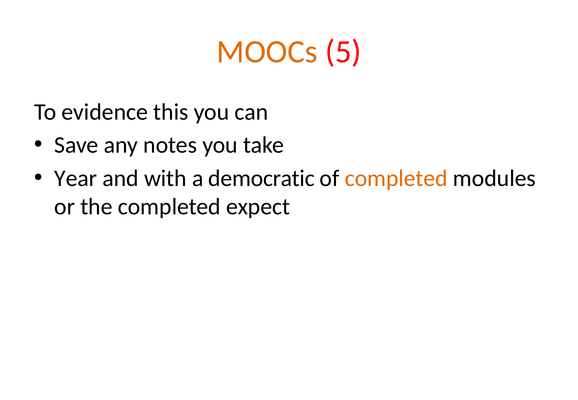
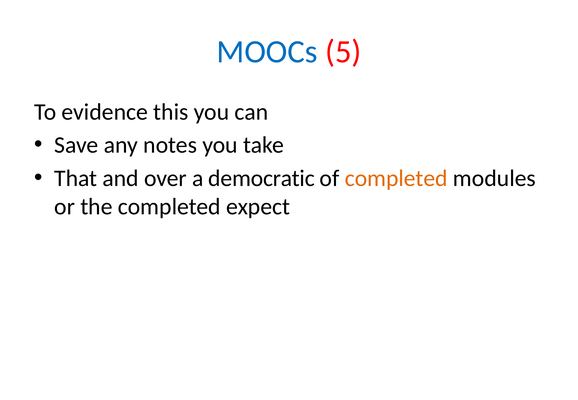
MOOCs colour: orange -> blue (267, 52)
Year: Year -> That (76, 178)
with: with -> over (165, 178)
